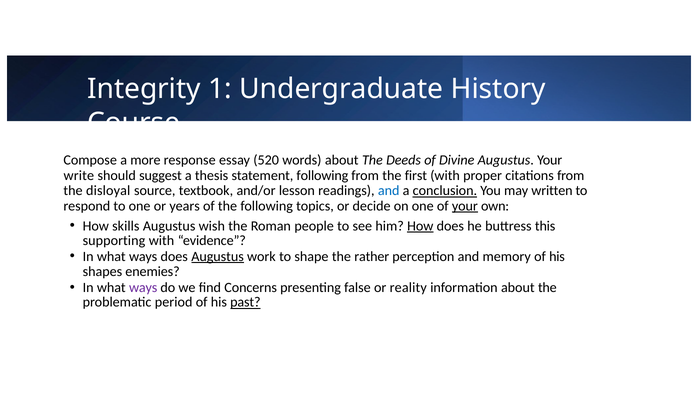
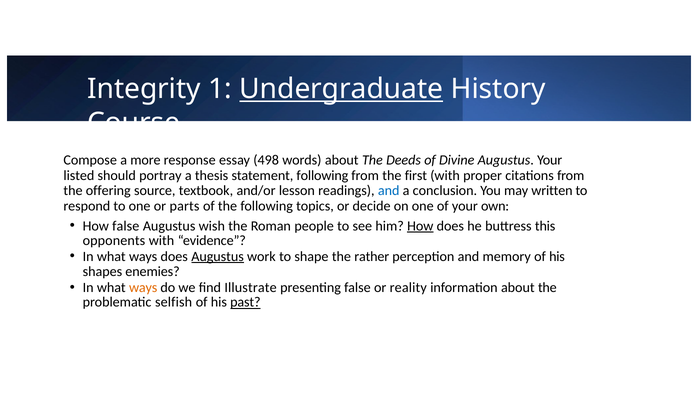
Undergraduate underline: none -> present (341, 89)
520: 520 -> 498 (266, 160)
write: write -> listed (79, 175)
suggest: suggest -> portray (160, 175)
disloyal: disloyal -> offering (108, 191)
conclusion underline: present -> none (445, 191)
years: years -> parts (185, 206)
your underline: present -> none (465, 206)
How skills: skills -> false (126, 226)
supporting: supporting -> opponents (114, 240)
ways colour: purple -> orange (143, 287)
Concerns: Concerns -> Illustrate (251, 287)
period: period -> selfish (174, 302)
